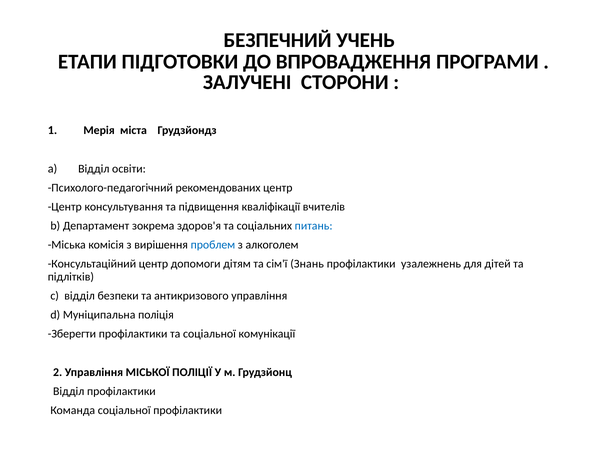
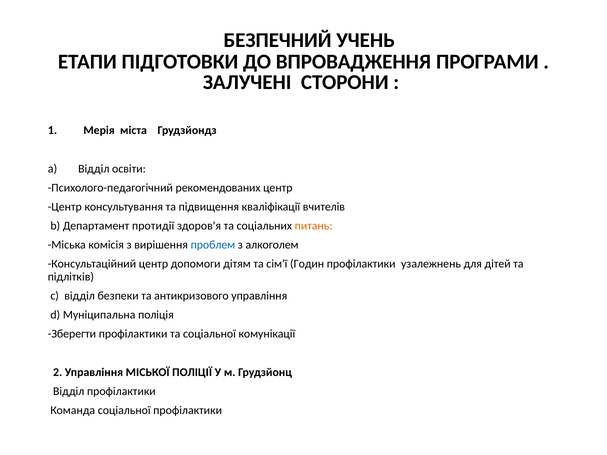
зокрема: зокрема -> протидії (153, 226)
питань colour: blue -> orange (314, 226)
Знань: Знань -> Годин (307, 264)
